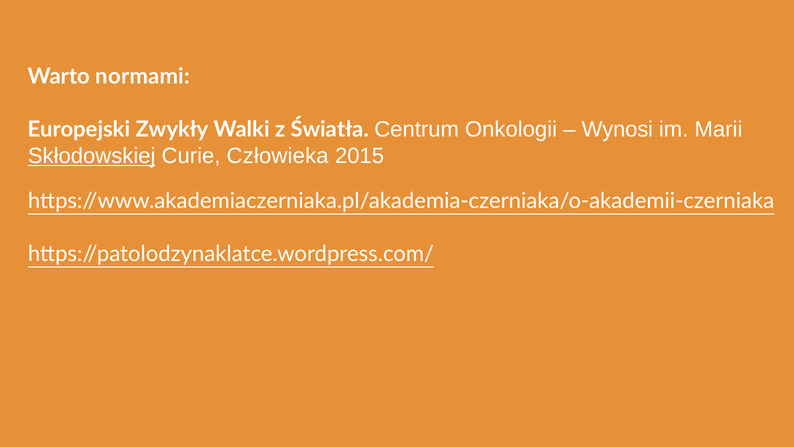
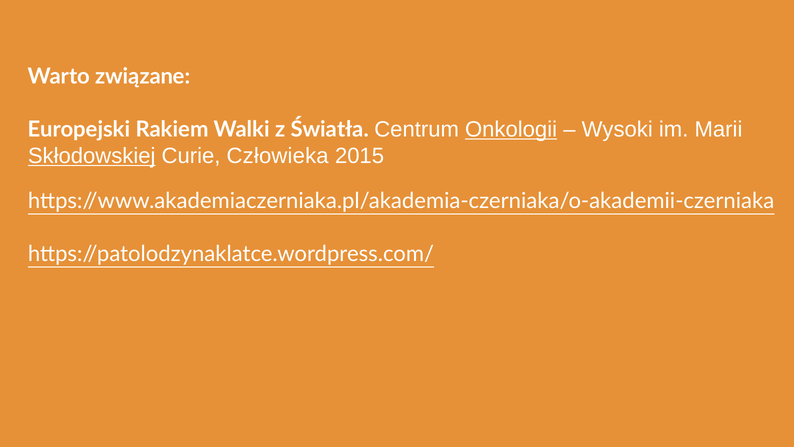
normami: normami -> związane (143, 76)
Zwykły: Zwykły -> Rakiem (172, 129)
Onkologii underline: none -> present (511, 129)
Wynosi: Wynosi -> Wysoki (617, 129)
